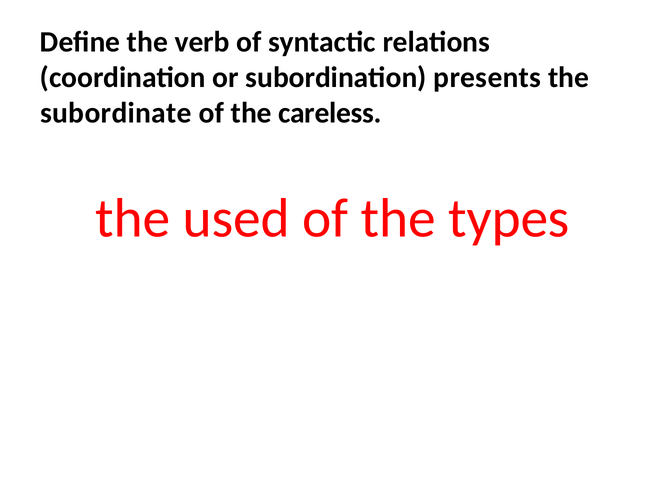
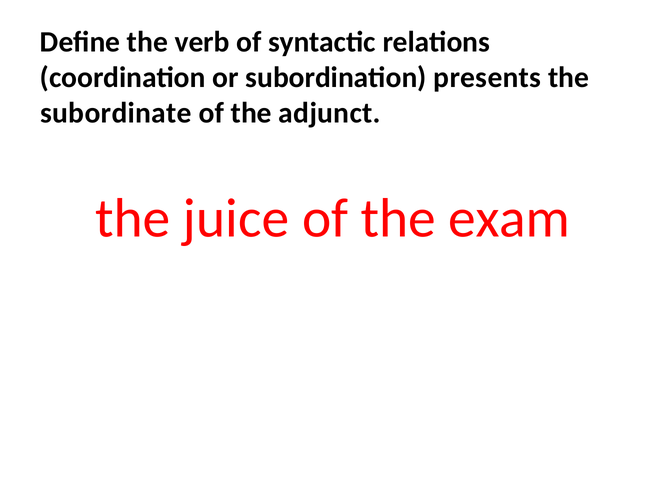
careless: careless -> adjunct (330, 113)
used: used -> juice (236, 218)
types: types -> exam (509, 218)
